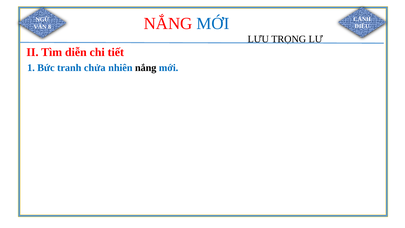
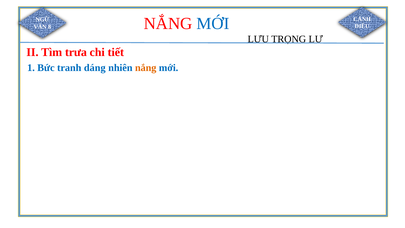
diễn: diễn -> trưa (76, 52)
chửa: chửa -> dáng (95, 68)
nắng colour: black -> orange (146, 68)
